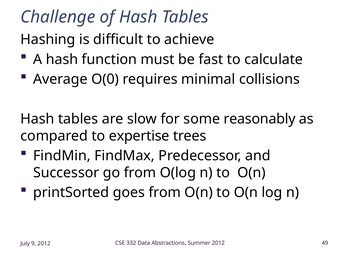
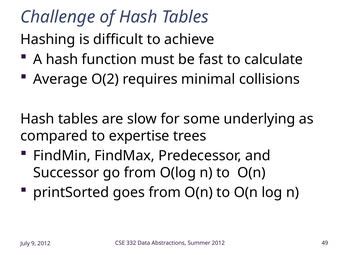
O(0: O(0 -> O(2 (105, 79)
reasonably: reasonably -> underlying (260, 119)
